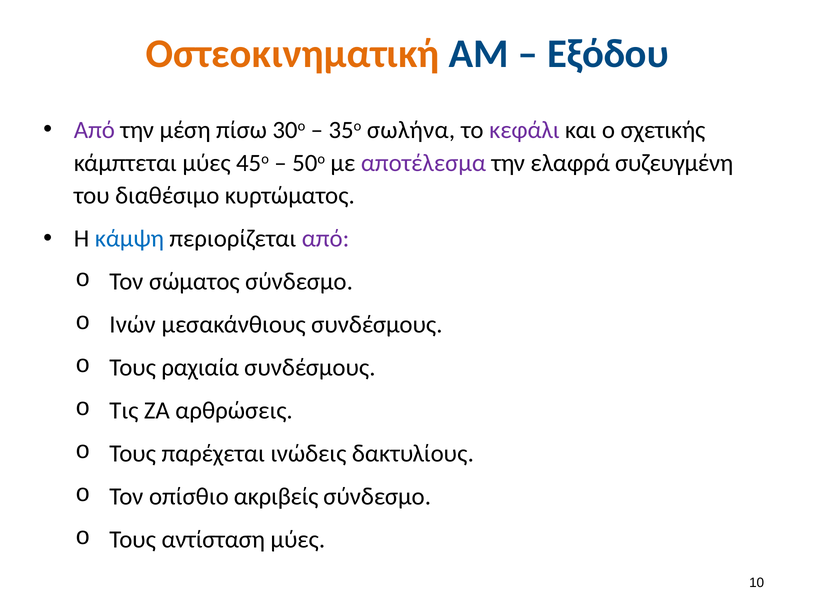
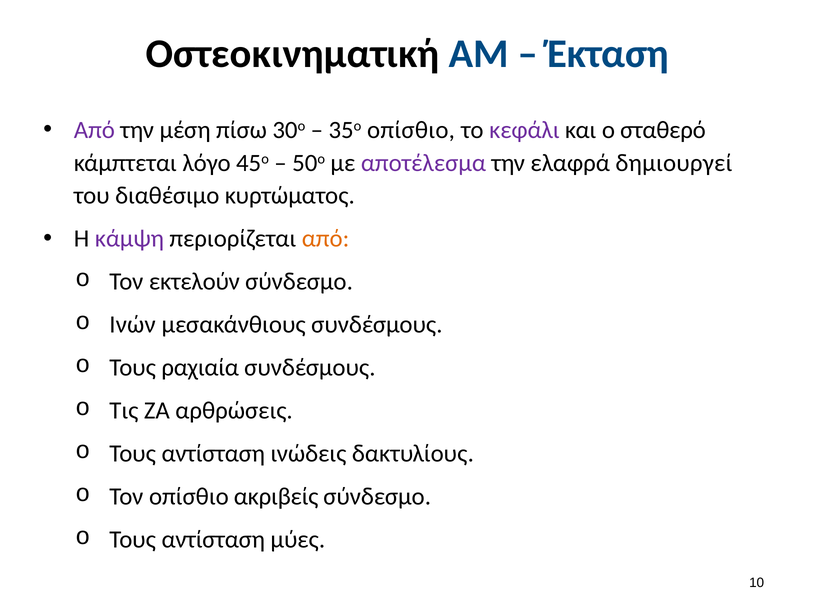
Οστεοκινηματική colour: orange -> black (293, 54)
Εξόδου: Εξόδου -> Έκταση (608, 54)
35ο σωλήνα: σωλήνα -> οπίσθιο (411, 130)
σχετικής: σχετικής -> σταθερό (663, 130)
κάμπτεται μύες: μύες -> λόγο (207, 163)
συζευγμένη: συζευγμένη -> δημιουργεί (674, 163)
κάμψη colour: blue -> purple (129, 239)
από colour: purple -> orange (326, 239)
σώματος: σώματος -> εκτελούν (194, 282)
παρέχεται: παρέχεται -> αντίσταση (213, 453)
